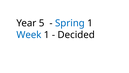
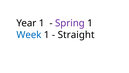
Year 5: 5 -> 1 (42, 23)
Spring colour: blue -> purple (70, 23)
Decided: Decided -> Straight (76, 35)
